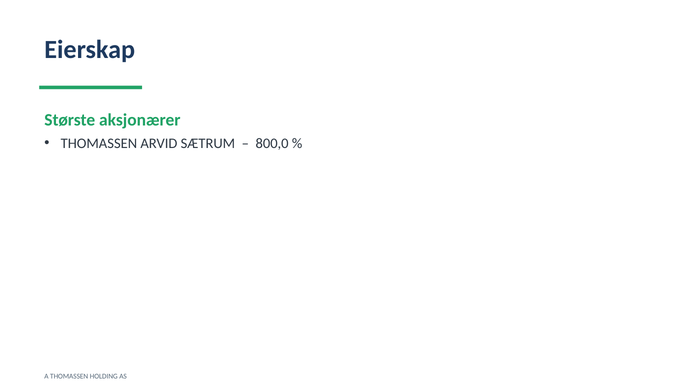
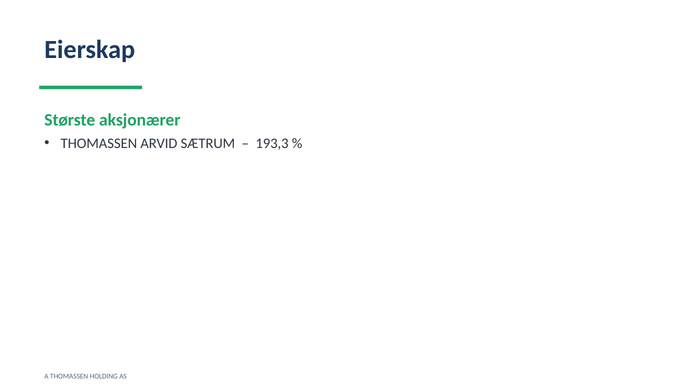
800,0: 800,0 -> 193,3 (272, 143)
